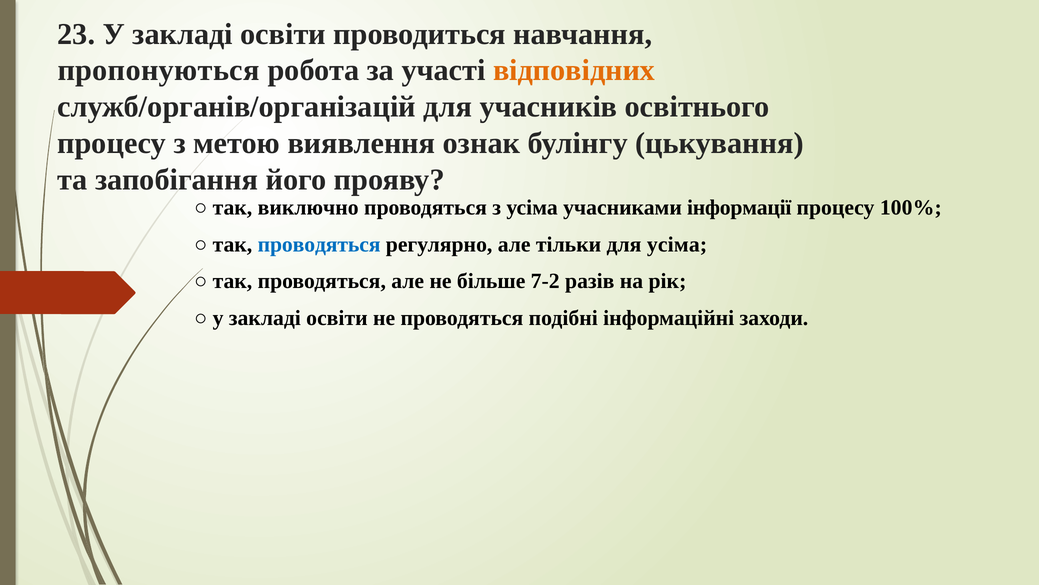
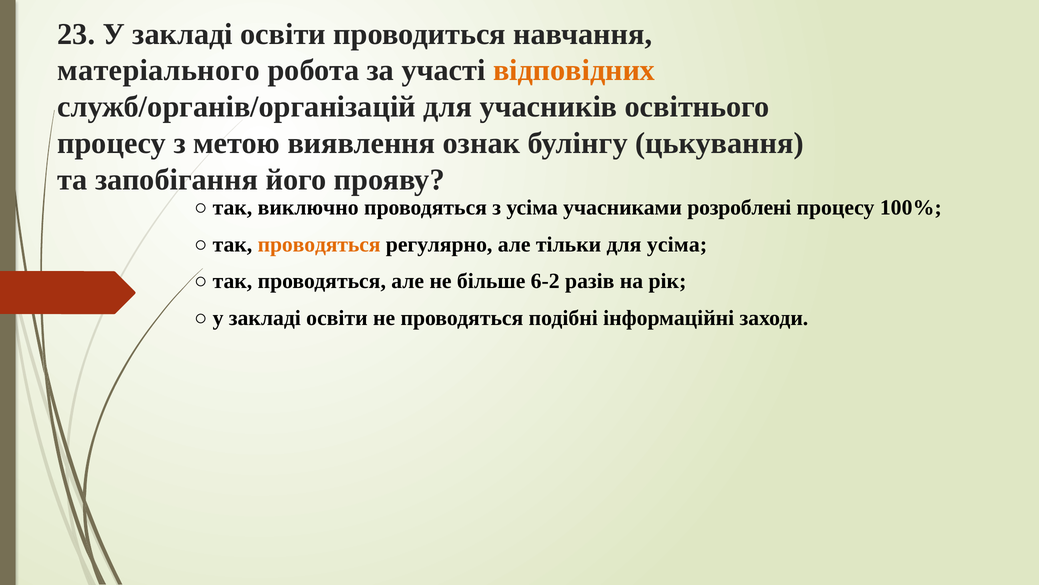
пропонуються: пропонуються -> матеріального (159, 70)
інформації: інформації -> розроблені (739, 207)
проводяться colour: blue -> orange (319, 244)
7-2: 7-2 -> 6-2 (545, 281)
